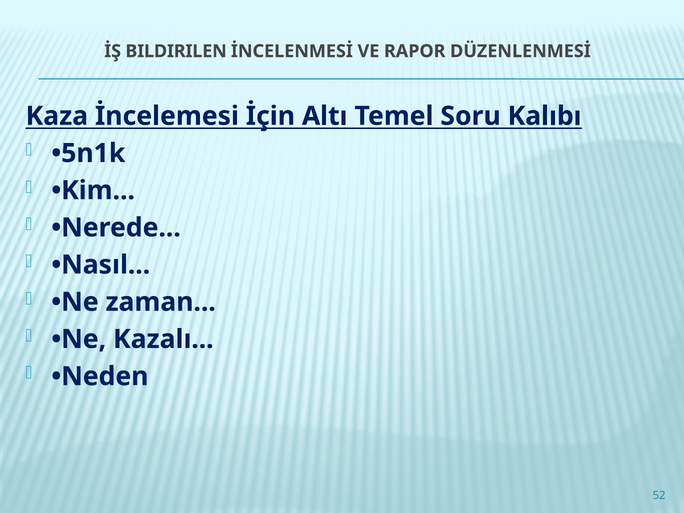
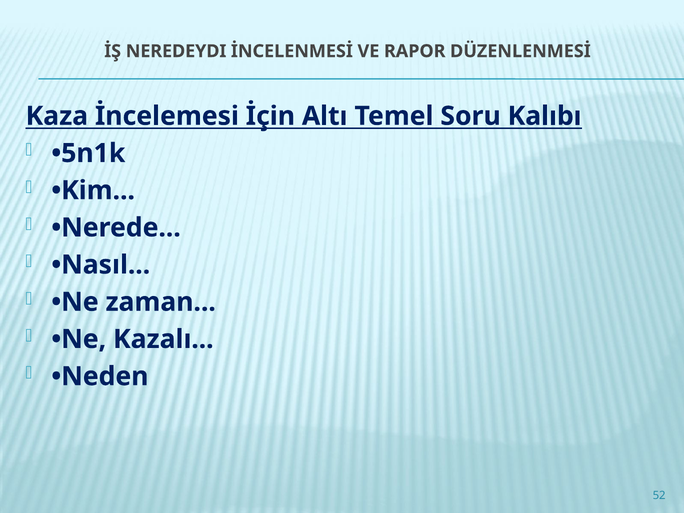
BILDIRILEN: BILDIRILEN -> NEREDEYDI (176, 51)
